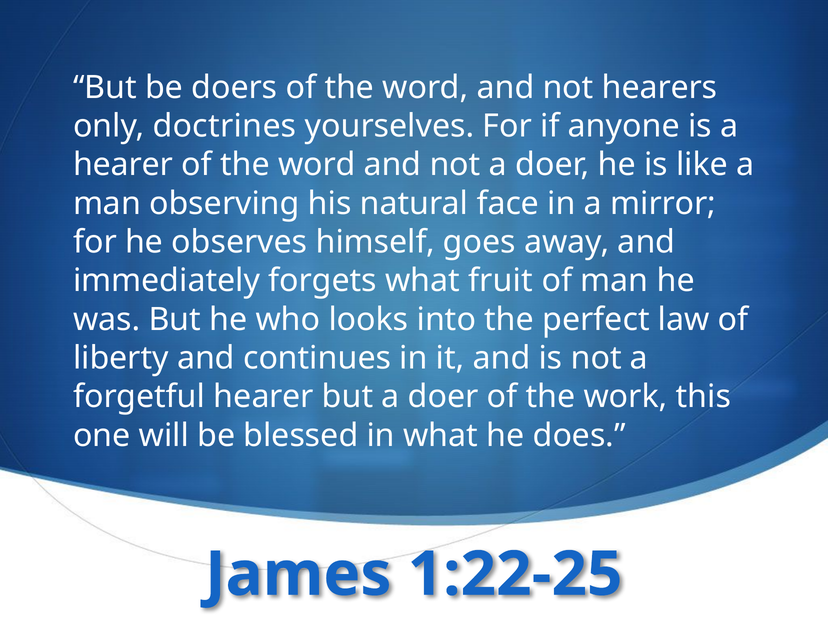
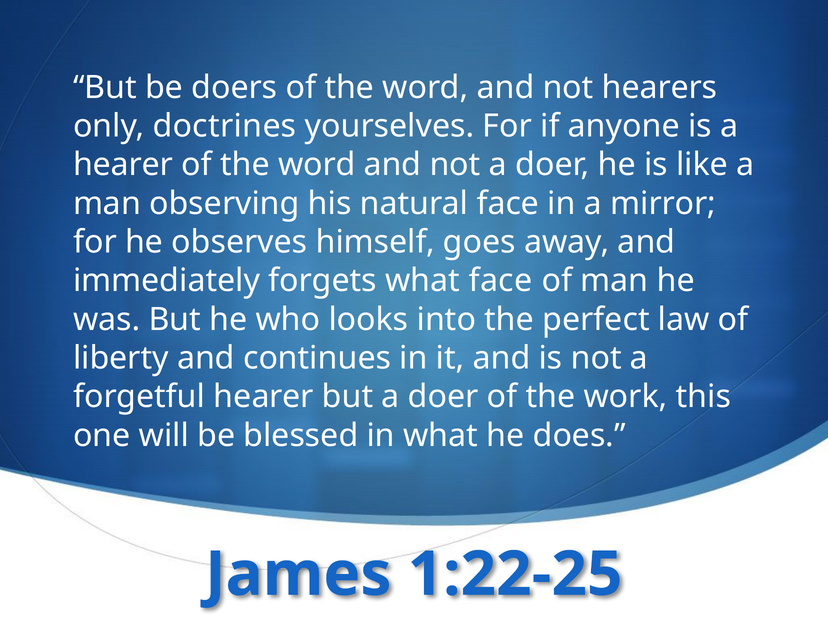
what fruit: fruit -> face (501, 281)
